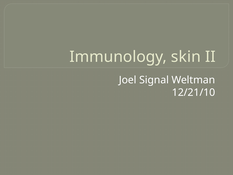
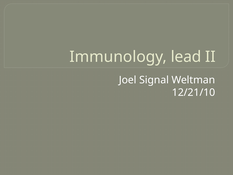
skin: skin -> lead (186, 57)
